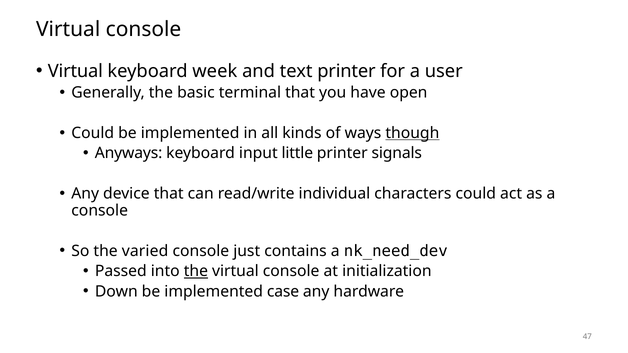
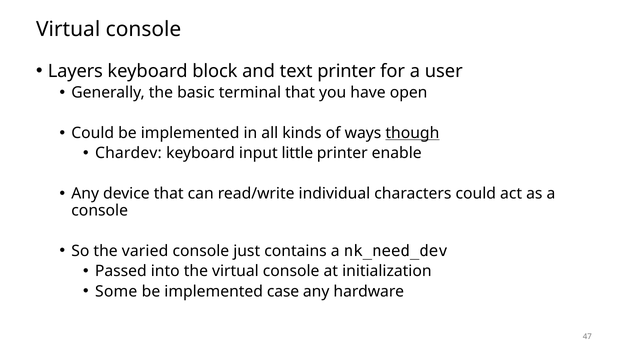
Virtual: Virtual -> Layers (75, 71)
week: week -> block (215, 71)
Anyways: Anyways -> Chardev (128, 153)
signals: signals -> enable (397, 153)
the underline: present -> none (196, 271)
Down: Down -> Some (116, 292)
